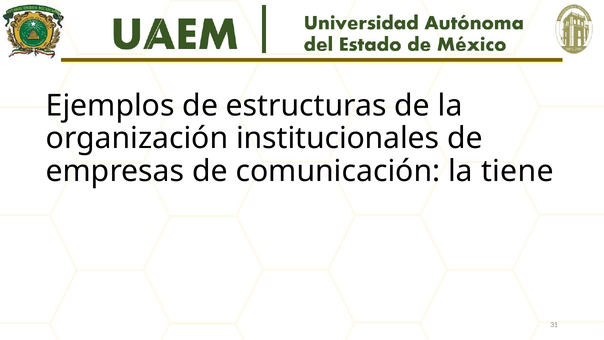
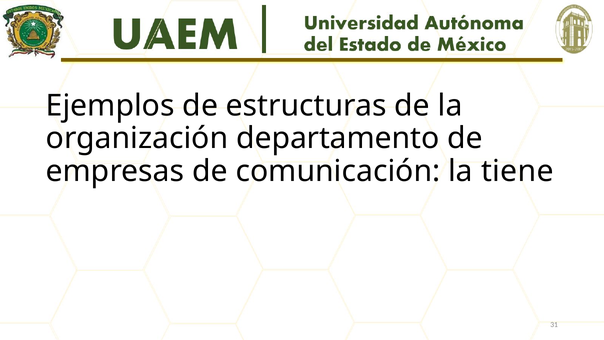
institucionales: institucionales -> departamento (338, 138)
